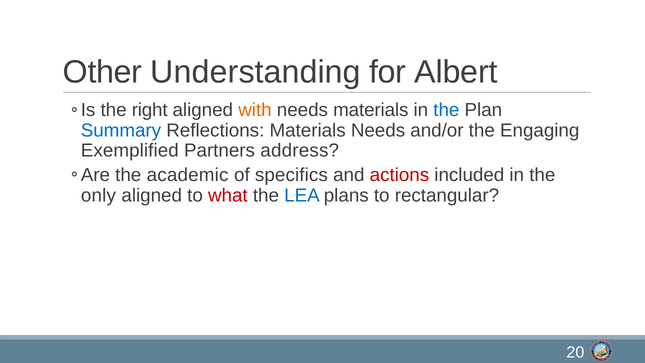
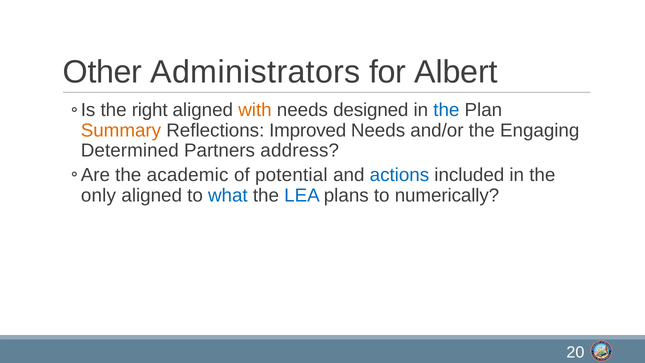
Understanding: Understanding -> Administrators (255, 72)
needs materials: materials -> designed (371, 110)
Summary colour: blue -> orange (121, 130)
Reflections Materials: Materials -> Improved (308, 130)
Exemplified: Exemplified -> Determined (130, 151)
specifics: specifics -> potential (291, 175)
actions colour: red -> blue (399, 175)
what colour: red -> blue (228, 195)
rectangular: rectangular -> numerically (447, 195)
